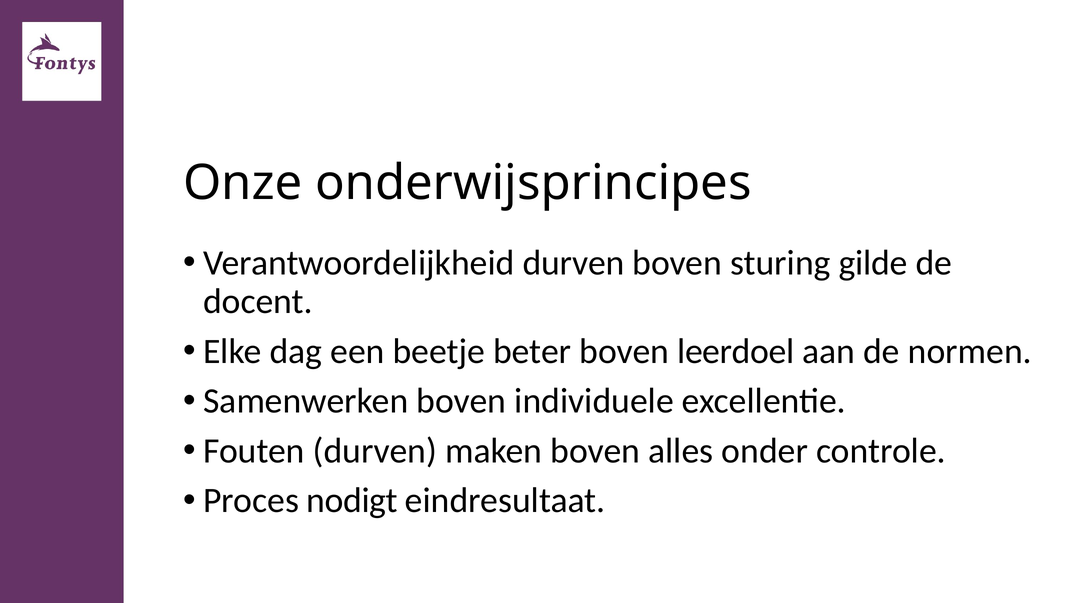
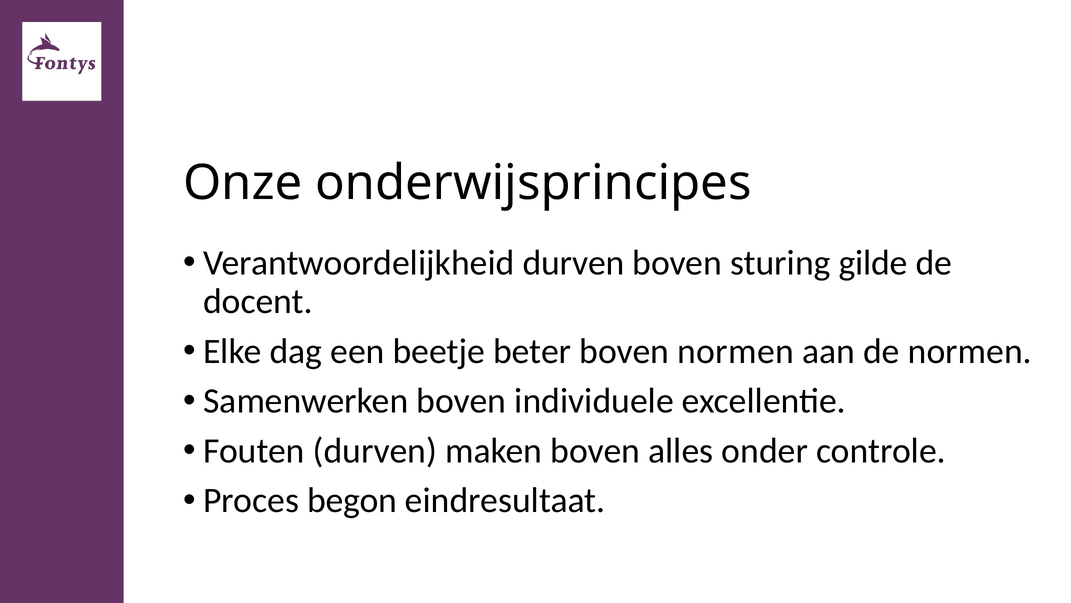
boven leerdoel: leerdoel -> normen (736, 351)
nodigt: nodigt -> begon (352, 500)
